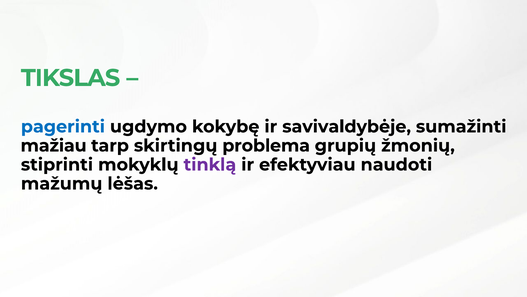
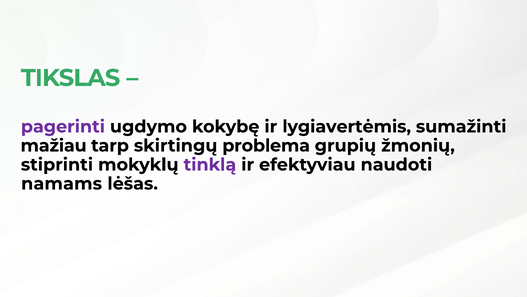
pagerinti colour: blue -> purple (63, 126)
savivaldybėje: savivaldybėje -> lygiavertėmis (347, 126)
mažumų: mažumų -> namams (62, 183)
